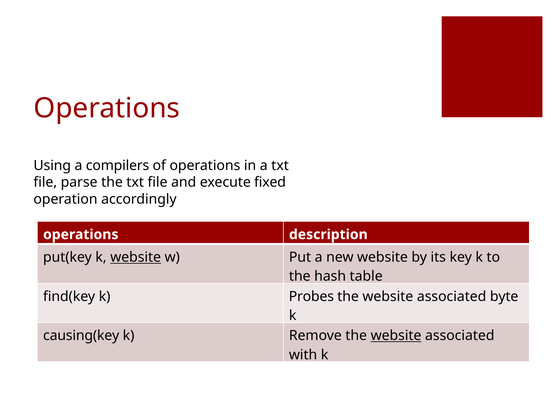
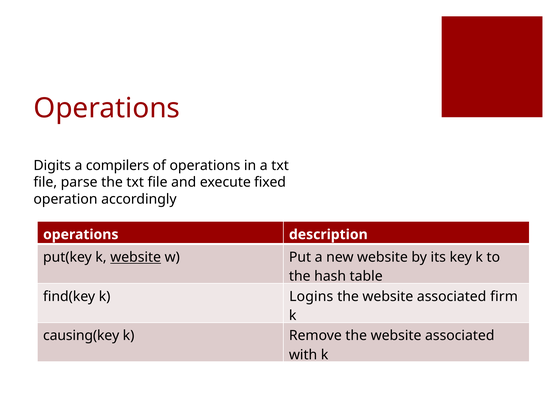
Using: Using -> Digits (52, 166)
Probes: Probes -> Logins (311, 296)
byte: byte -> firm (504, 296)
website underline: present -> none (396, 336)
